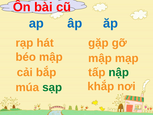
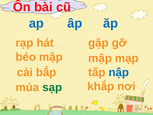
nập colour: green -> blue (119, 72)
